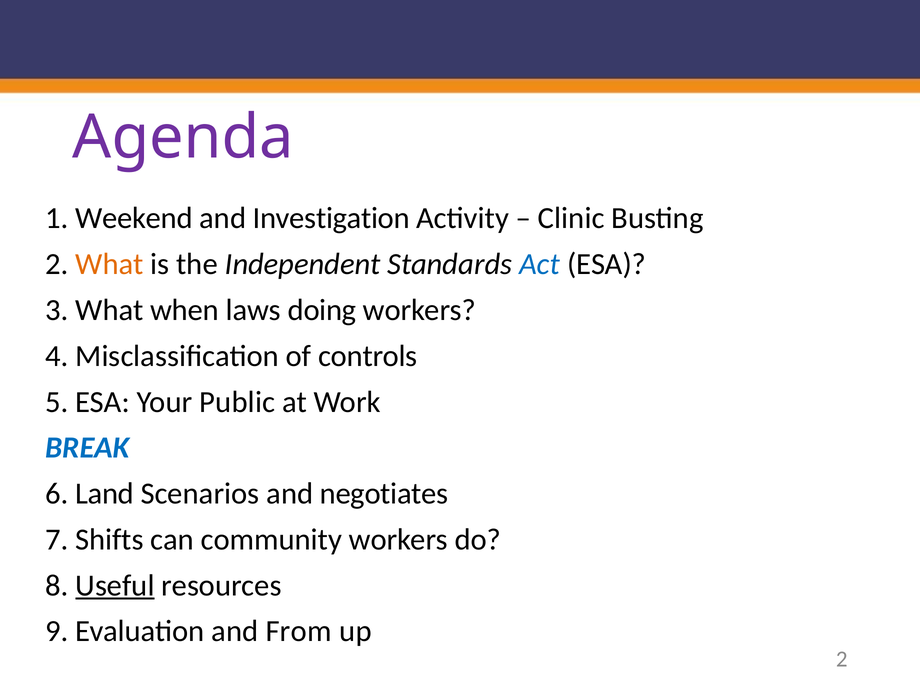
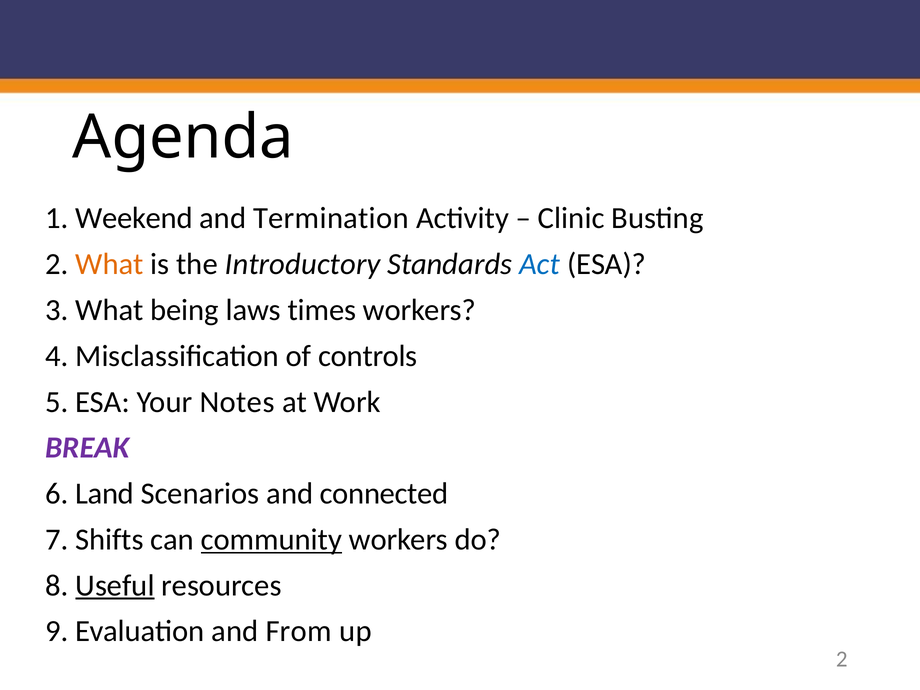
Agenda colour: purple -> black (183, 138)
Investigation: Investigation -> Termination (331, 218)
Independent: Independent -> Introductory (303, 264)
when: when -> being (185, 310)
doing: doing -> times (322, 310)
Public: Public -> Notes (237, 402)
BREAK colour: blue -> purple (87, 448)
negotiates: negotiates -> connected (384, 494)
community underline: none -> present (271, 540)
